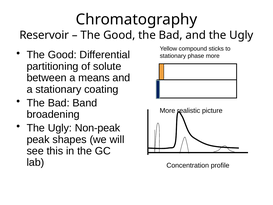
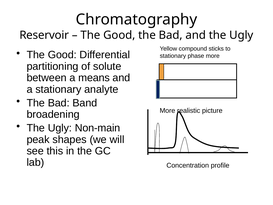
coating: coating -> analyte (101, 89)
Non-peak: Non-peak -> Non-main (98, 128)
